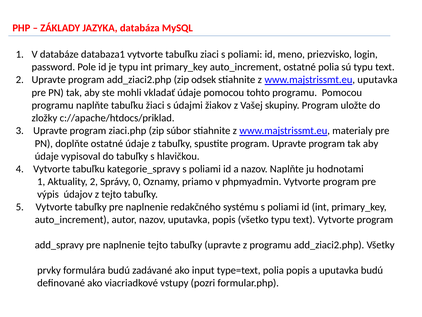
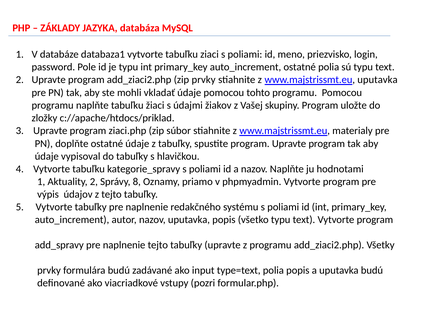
zip odsek: odsek -> prvky (204, 80)
0: 0 -> 8 (137, 181)
